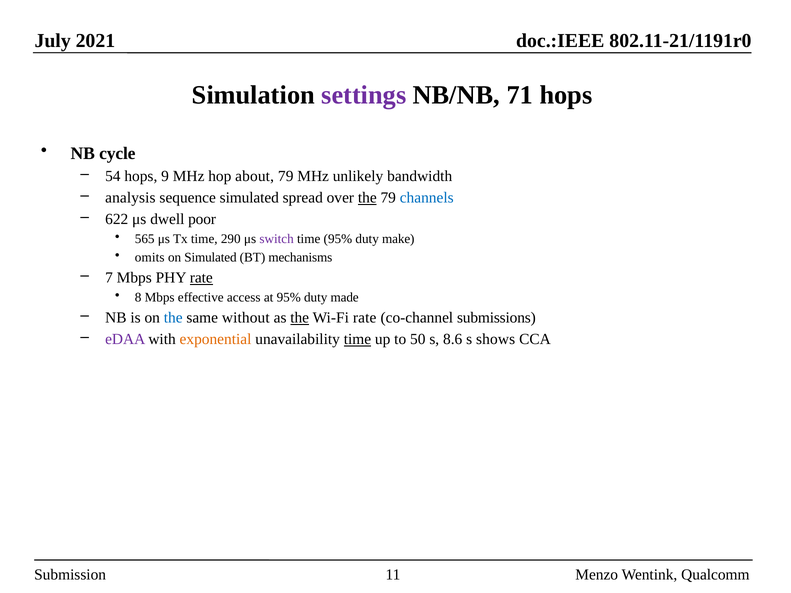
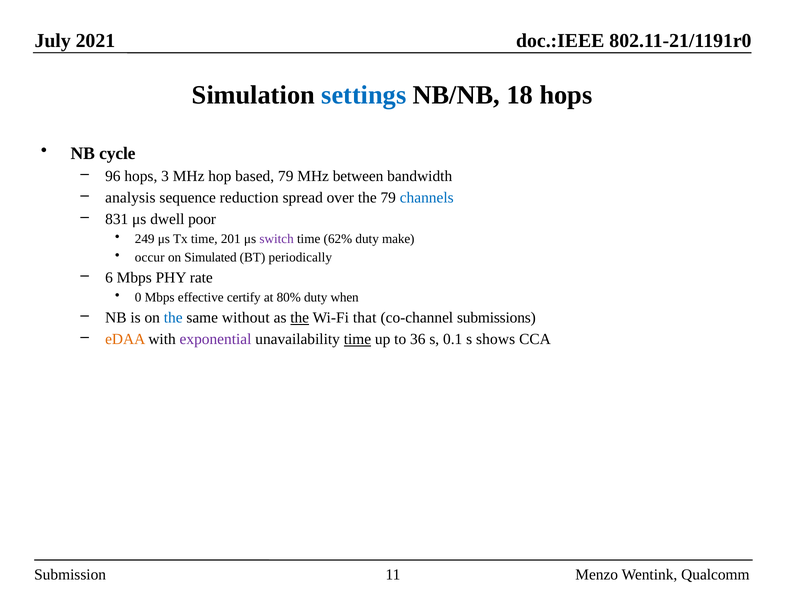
settings colour: purple -> blue (364, 95)
71: 71 -> 18 (520, 95)
54: 54 -> 96 (113, 176)
9: 9 -> 3 (165, 176)
about: about -> based (255, 176)
unlikely: unlikely -> between (358, 176)
sequence simulated: simulated -> reduction (249, 198)
the underline: present -> none (367, 198)
622: 622 -> 831 (117, 219)
565: 565 -> 249 (145, 239)
290: 290 -> 201 (231, 239)
time 95%: 95% -> 62% (338, 239)
omits: omits -> occur (150, 257)
mechanisms: mechanisms -> periodically (300, 257)
7: 7 -> 6 (109, 278)
rate underline: present -> none (201, 278)
8: 8 -> 0 (138, 297)
access: access -> certify (244, 297)
at 95%: 95% -> 80% (289, 297)
made: made -> when (345, 297)
Wi-Fi rate: rate -> that (365, 318)
eDAA colour: purple -> orange (125, 339)
exponential colour: orange -> purple (216, 339)
50: 50 -> 36 (418, 339)
8.6: 8.6 -> 0.1 (453, 339)
